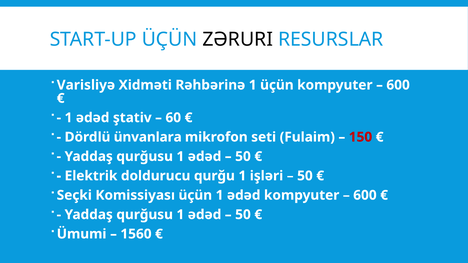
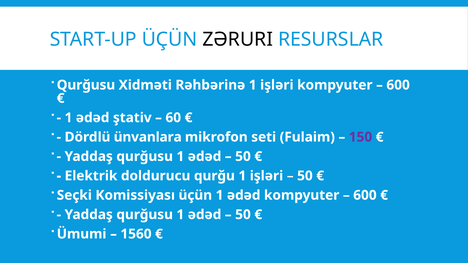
Varisliyə: Varisliyə -> Qurğusu (86, 85)
Rəhbərinə 1 üçün: üçün -> işləri (277, 85)
150 colour: red -> purple (360, 137)
